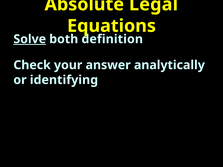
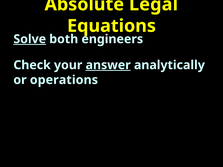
definition: definition -> engineers (112, 39)
answer underline: none -> present (108, 65)
identifying: identifying -> operations (64, 80)
